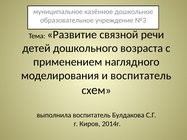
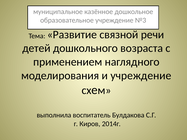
и воспитатель: воспитатель -> учреждение (141, 76)
